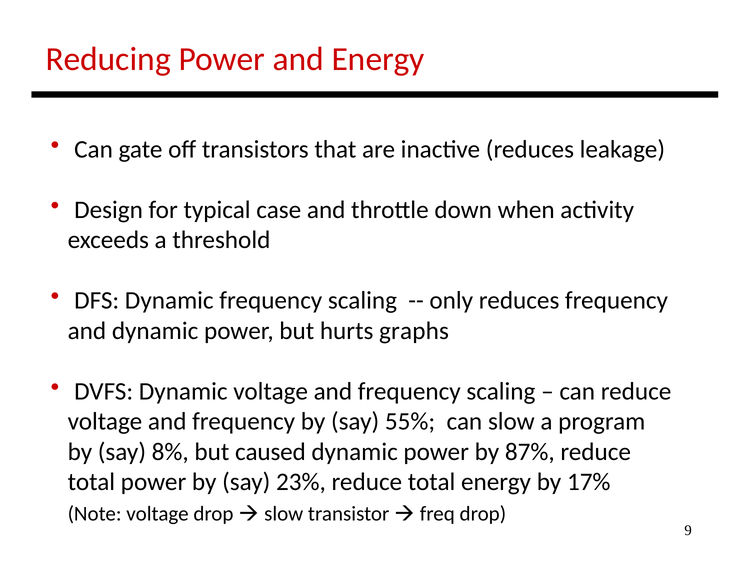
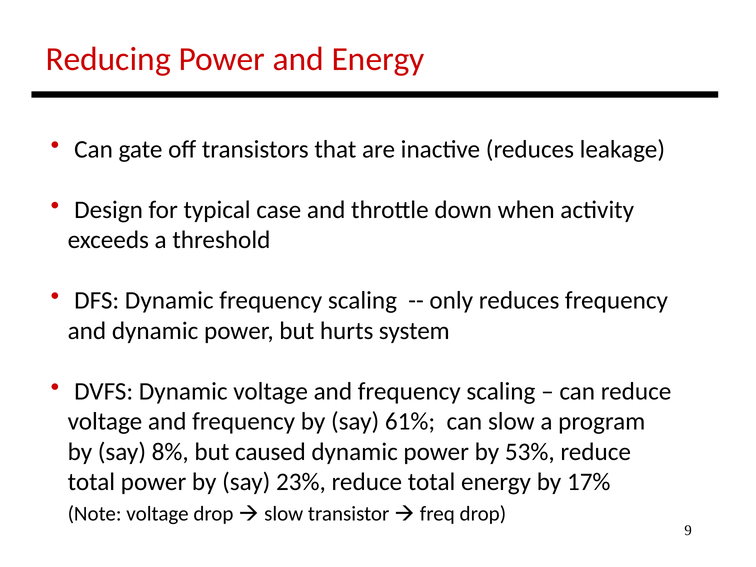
graphs: graphs -> system (414, 331)
55%: 55% -> 61% (410, 422)
87%: 87% -> 53% (530, 452)
